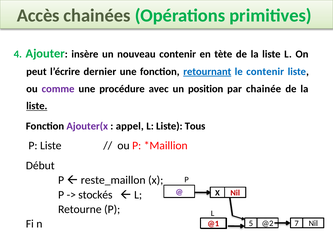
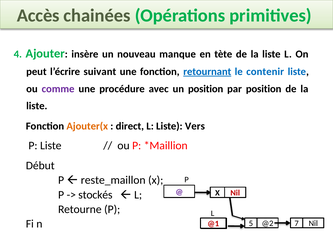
nouveau contenir: contenir -> manque (178, 54)
dernier: dernier -> suivant (100, 72)
par chainée: chainée -> position (264, 89)
liste underline: present -> none (37, 106)
Ajouter(x colour: purple -> orange (87, 126)
appel: appel -> direct (130, 126)
Tous: Tous -> Vers (195, 126)
